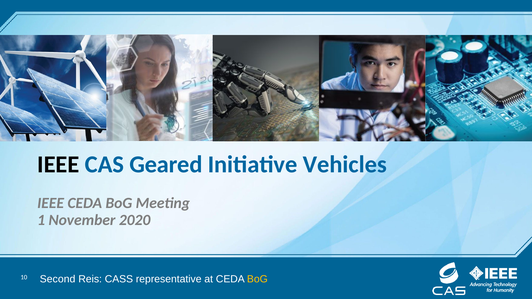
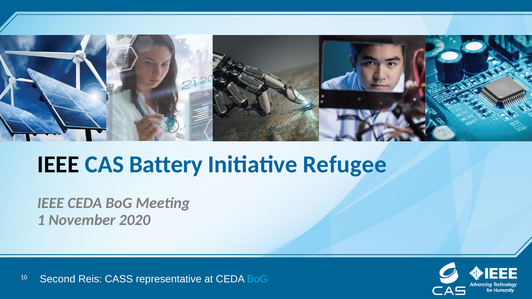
Geared: Geared -> Battery (166, 165)
Vehicles: Vehicles -> Refugee (345, 165)
BoG colour: yellow -> light blue (257, 279)
